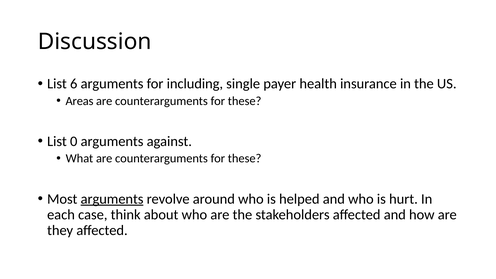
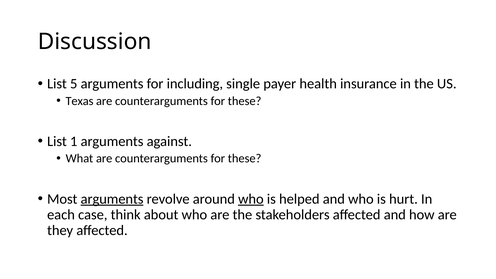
6: 6 -> 5 (74, 84)
Areas: Areas -> Texas (80, 101)
0: 0 -> 1 (74, 141)
who underline: none -> present (251, 199)
